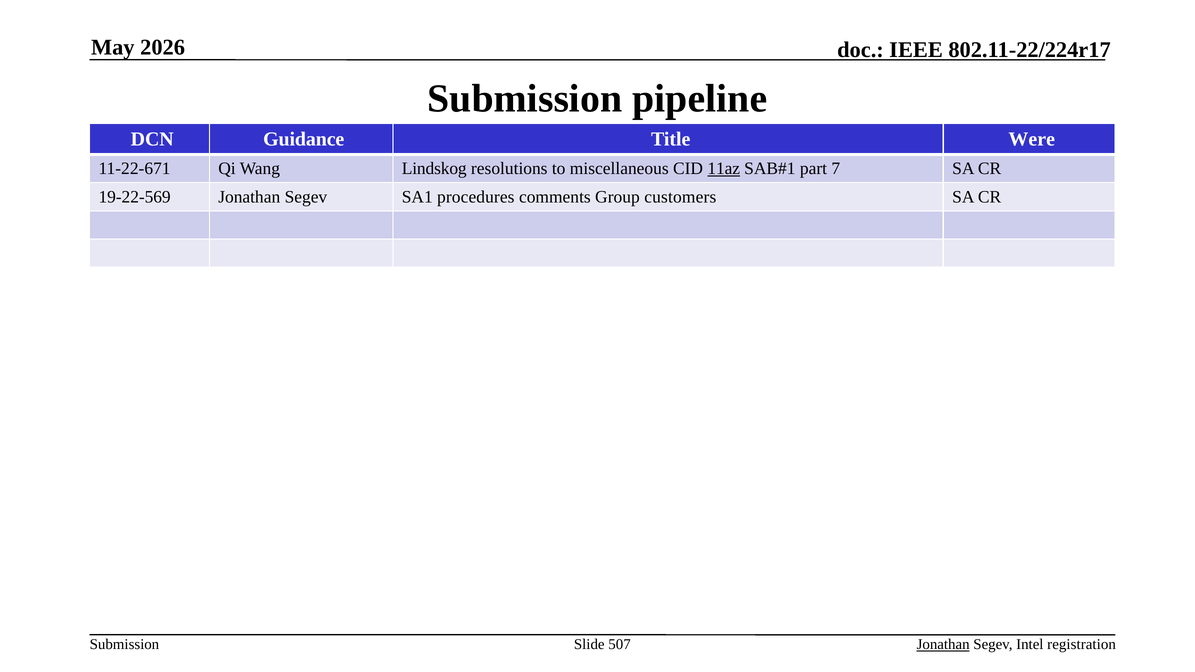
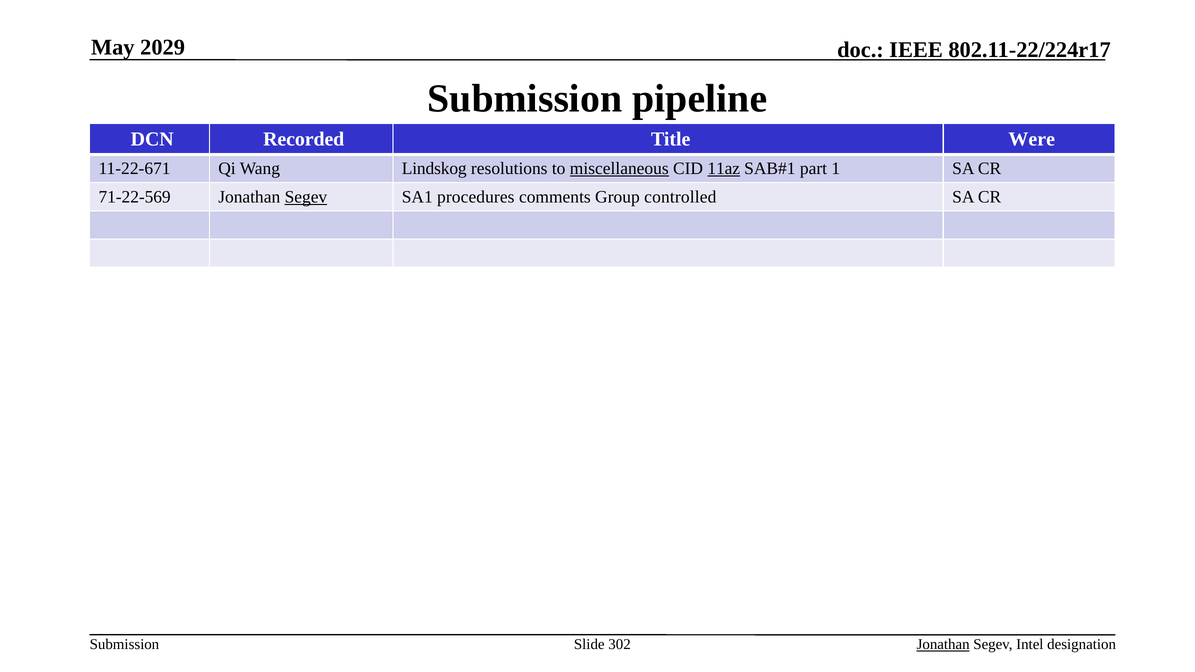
2026: 2026 -> 2029 (163, 48)
Guidance: Guidance -> Recorded (304, 139)
miscellaneous underline: none -> present (619, 169)
7: 7 -> 1 (836, 169)
19-22-569: 19-22-569 -> 71-22-569 (135, 197)
Segev underline: none -> present (306, 197)
customers: customers -> controlled (680, 197)
507: 507 -> 302 (620, 645)
registration: registration -> designation (1082, 645)
